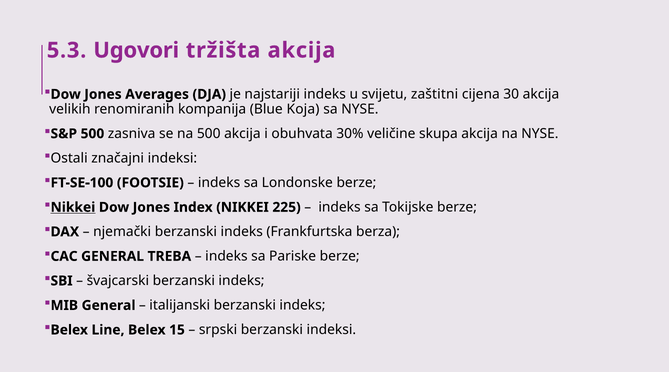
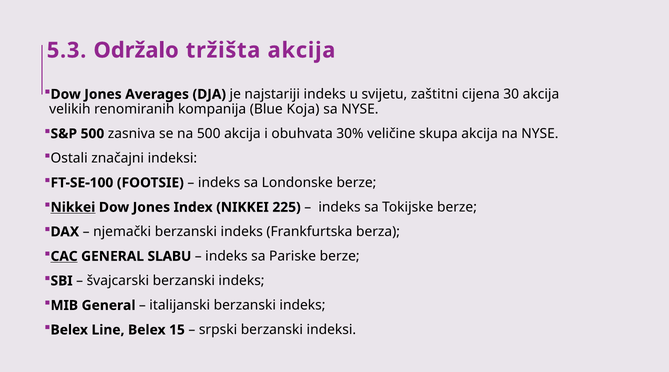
Ugovori: Ugovori -> Održalo (136, 50)
CAC underline: none -> present (64, 256)
TREBA: TREBA -> SLABU (169, 256)
